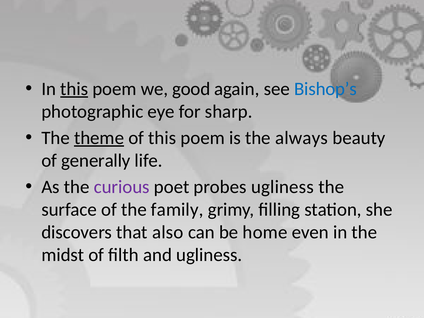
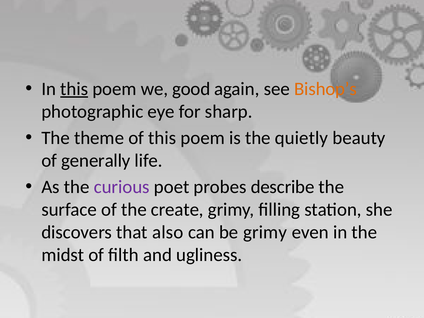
Bishop’s colour: blue -> orange (326, 89)
theme underline: present -> none (99, 138)
always: always -> quietly (301, 138)
probes ugliness: ugliness -> describe (283, 187)
family: family -> create (177, 210)
be home: home -> grimy (265, 232)
